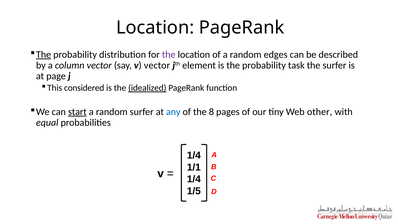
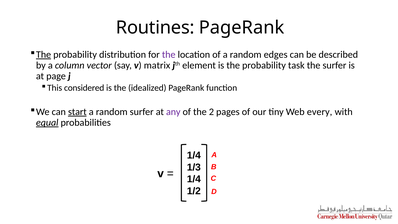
Location: Location -> Routines (155, 28)
v vector: vector -> matrix (157, 65)
idealized underline: present -> none (147, 88)
any colour: blue -> purple (173, 112)
8: 8 -> 2 (211, 112)
other: other -> every (320, 112)
equal underline: none -> present (47, 123)
1/1: 1/1 -> 1/3 (194, 167)
1/5: 1/5 -> 1/2 (194, 191)
